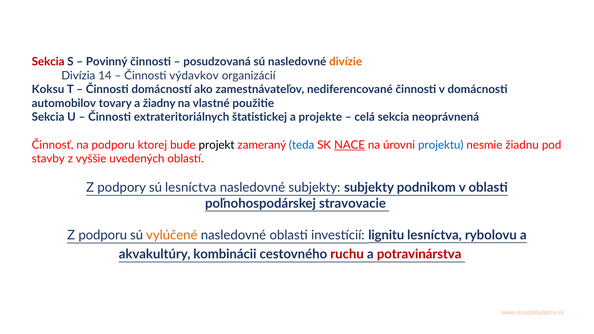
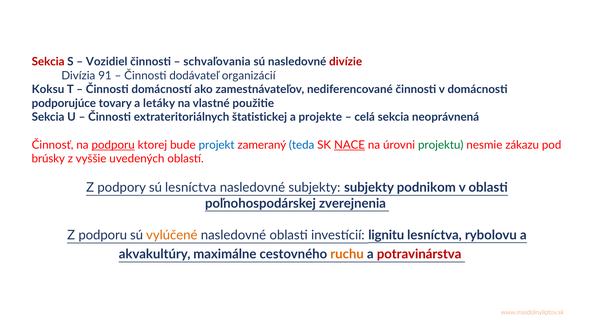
Povinný: Povinný -> Vozidiel (107, 62)
posudzovaná: posudzovaná -> schvaľovania (217, 62)
divízie colour: orange -> red (346, 62)
14: 14 -> 91 (105, 76)
výdavkov: výdavkov -> dodávateľ (194, 76)
automobilov: automobilov -> podporujúce (64, 103)
žiadny: žiadny -> letáky (159, 103)
podporu underline: none -> present (113, 145)
projekt colour: black -> blue (217, 145)
projektu colour: blue -> green (441, 145)
žiadnu: žiadnu -> zákazu (522, 145)
stavby: stavby -> brúsky (48, 159)
stravovacie: stravovacie -> zverejnenia (352, 203)
kombinácii: kombinácii -> maximálne (225, 254)
ruchu colour: red -> orange (347, 254)
